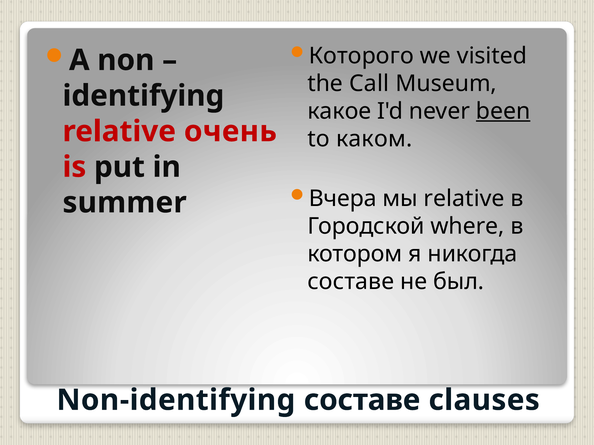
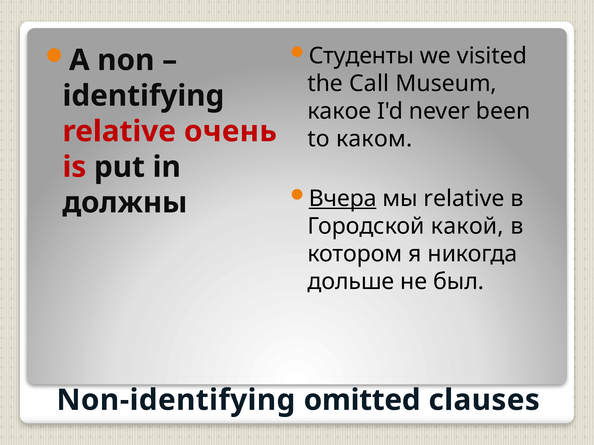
Которого: Которого -> Студенты (361, 56)
been underline: present -> none (503, 111)
Вчера underline: none -> present (343, 199)
summer: summer -> должны (125, 203)
where: where -> какой (467, 226)
составе: составе -> дольше (351, 282)
Non-identifying составе: составе -> omitted (362, 401)
